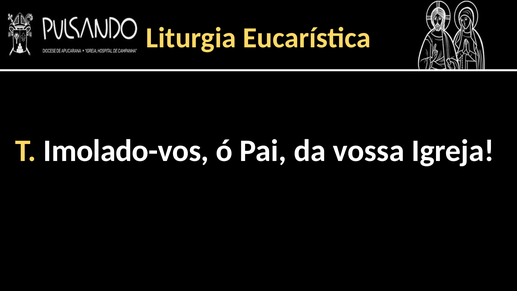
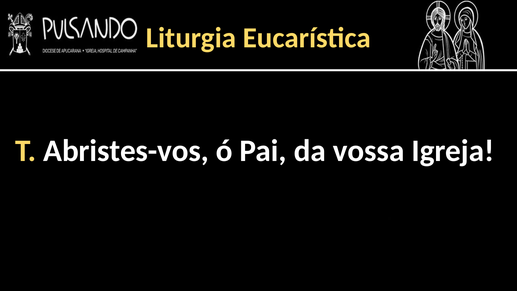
Imolado-vos: Imolado-vos -> Abristes-vos (126, 151)
